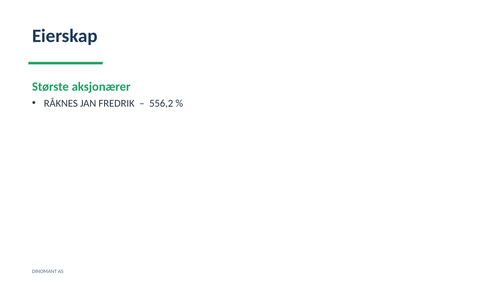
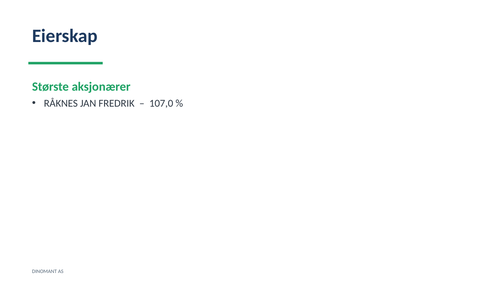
556,2: 556,2 -> 107,0 (161, 104)
